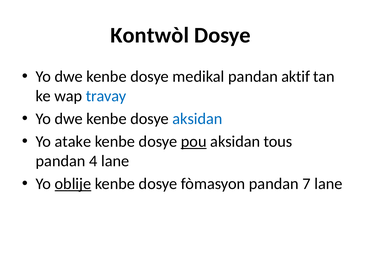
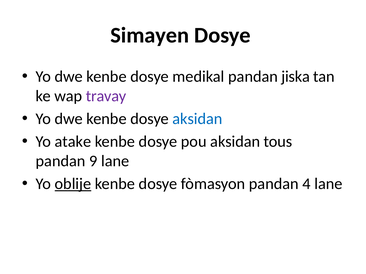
Kontwòl: Kontwòl -> Simayen (150, 35)
aktif: aktif -> jiska (296, 77)
travay colour: blue -> purple (106, 96)
pou underline: present -> none (194, 142)
4: 4 -> 9 (93, 161)
7: 7 -> 4 (306, 184)
